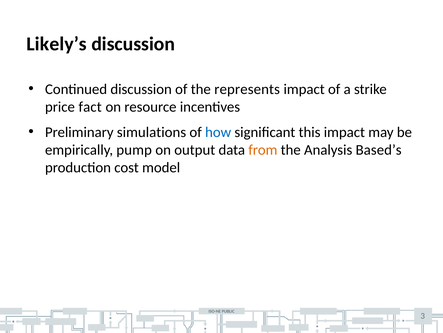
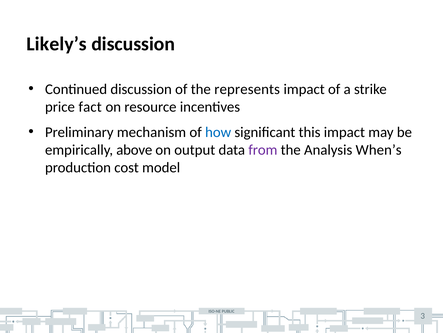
simulations: simulations -> mechanism (152, 132)
pump: pump -> above (134, 150)
from colour: orange -> purple (263, 150)
Based’s: Based’s -> When’s (379, 150)
